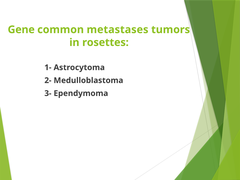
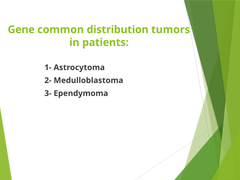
metastases: metastases -> distribution (118, 30)
rosettes: rosettes -> patients (105, 42)
